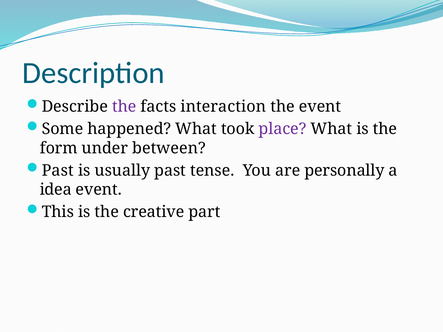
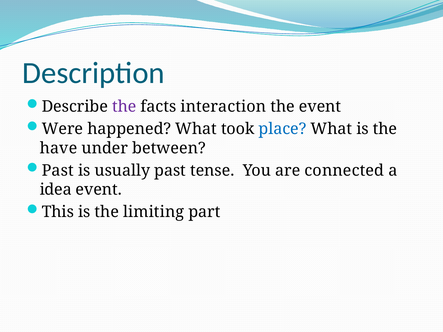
Some: Some -> Were (62, 129)
place colour: purple -> blue (283, 129)
form: form -> have (59, 148)
personally: personally -> connected (344, 171)
creative: creative -> limiting (154, 212)
